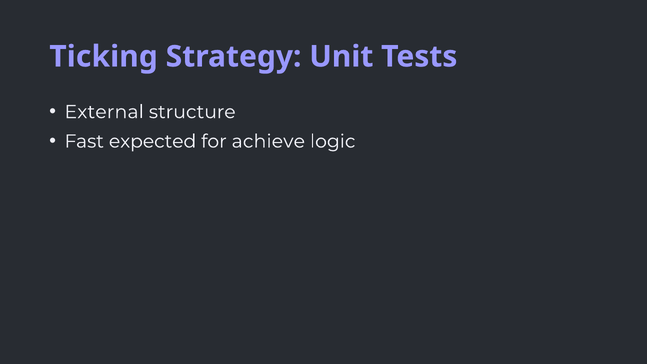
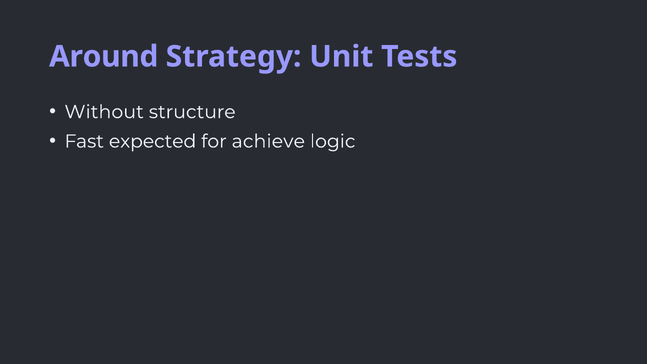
Ticking: Ticking -> Around (104, 57)
External: External -> Without (104, 112)
